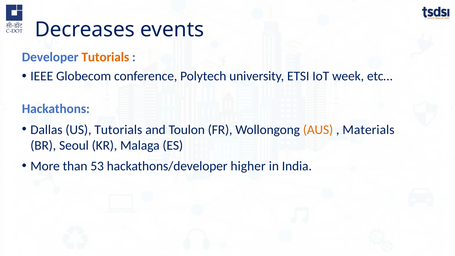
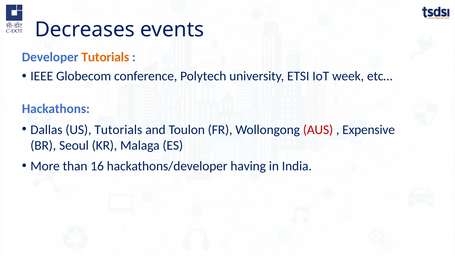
AUS colour: orange -> red (318, 130)
Materials: Materials -> Expensive (369, 130)
53: 53 -> 16 (97, 166)
higher: higher -> having (248, 166)
